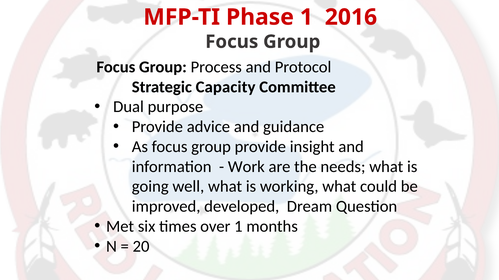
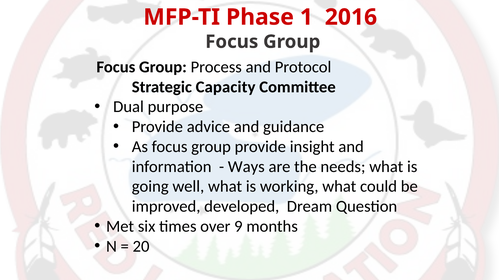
Work: Work -> Ways (246, 167)
over 1: 1 -> 9 (238, 227)
